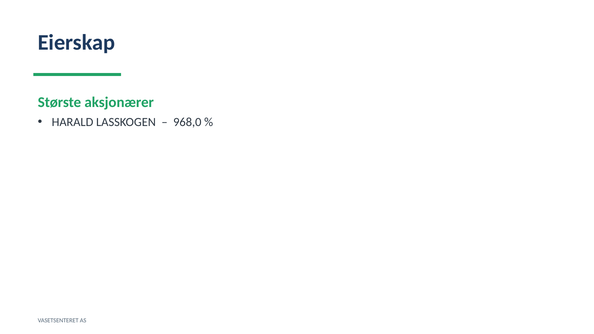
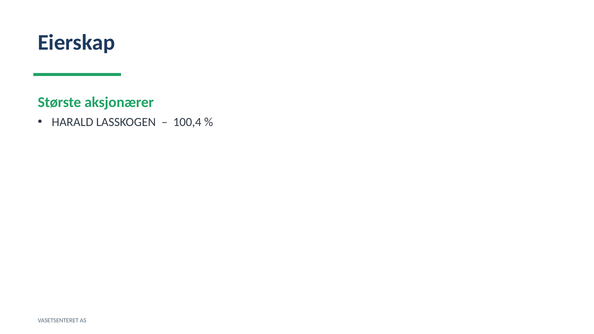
968,0: 968,0 -> 100,4 (187, 122)
